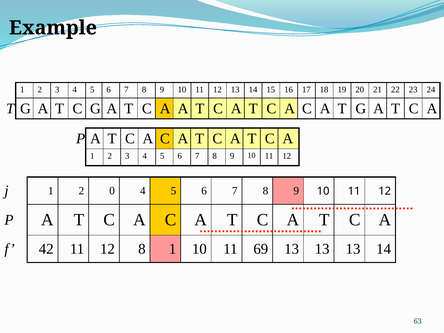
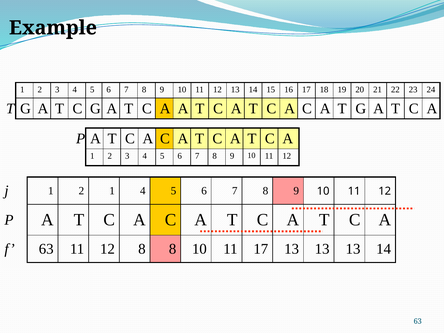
2 0: 0 -> 1 (112, 191)
f 42: 42 -> 63 (46, 249)
8 1: 1 -> 8 (173, 249)
11 69: 69 -> 17 (261, 249)
